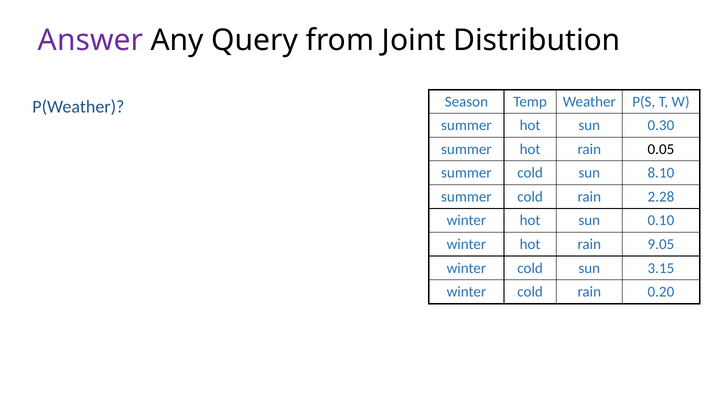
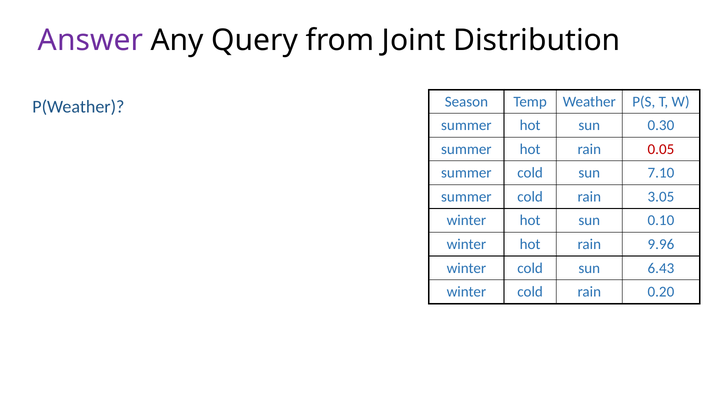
0.05 colour: black -> red (661, 149)
8.10: 8.10 -> 7.10 (661, 173)
2.28: 2.28 -> 3.05 (661, 197)
9.05: 9.05 -> 9.96 (661, 245)
3.15: 3.15 -> 6.43 (661, 268)
